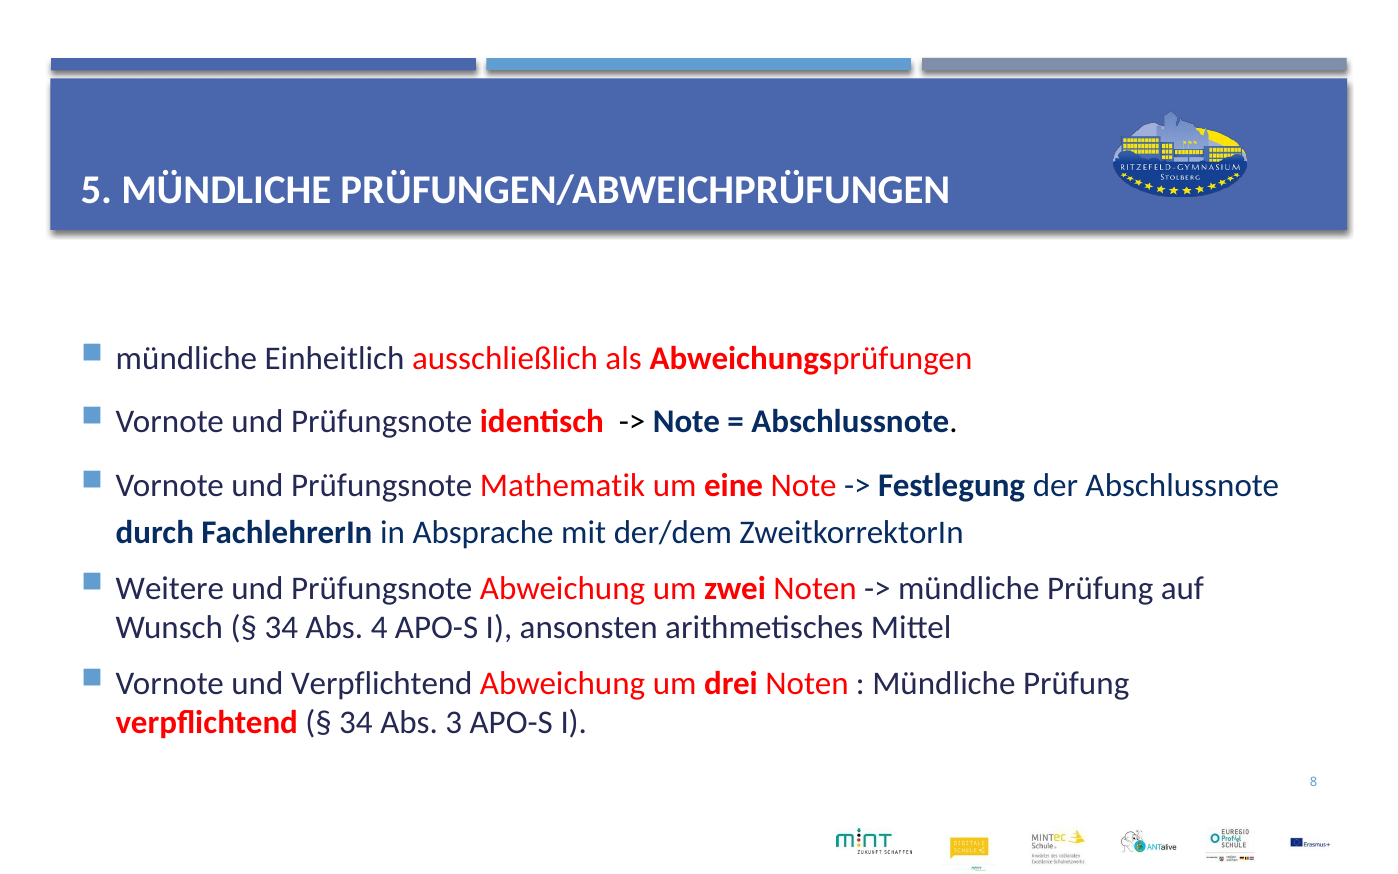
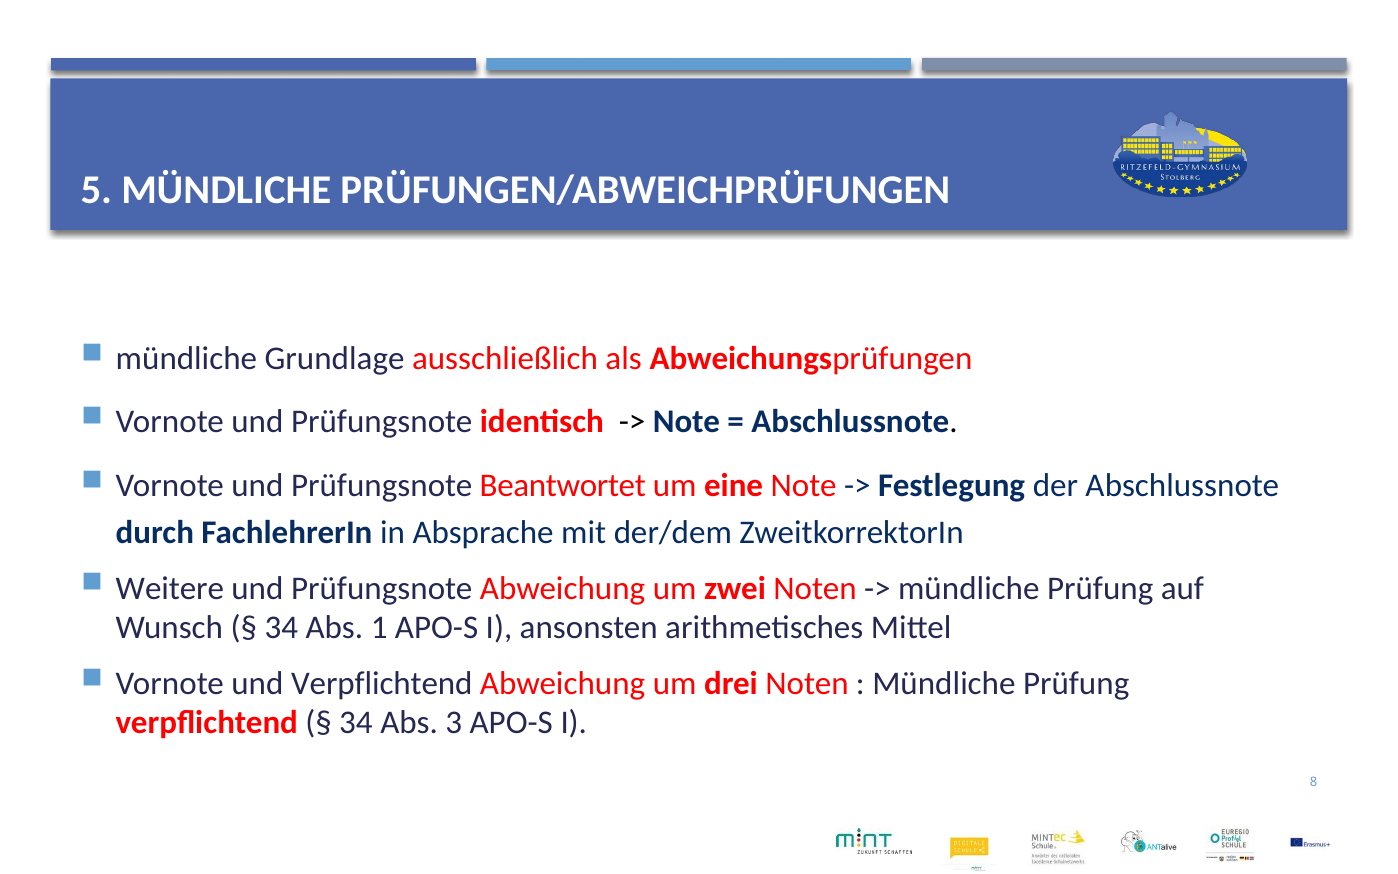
Einheitlich: Einheitlich -> Grundlage (335, 358)
Mathematik: Mathematik -> Beantwortet (563, 485)
4: 4 -> 1 (379, 628)
